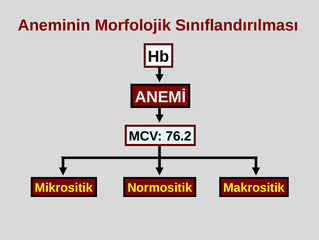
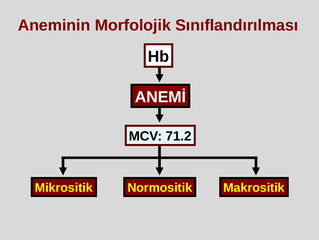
76.2: 76.2 -> 71.2 (179, 136)
